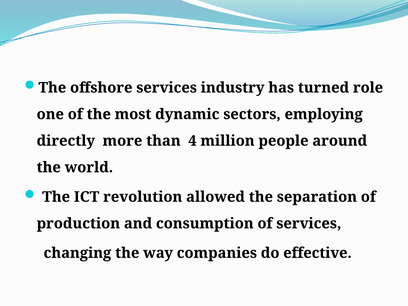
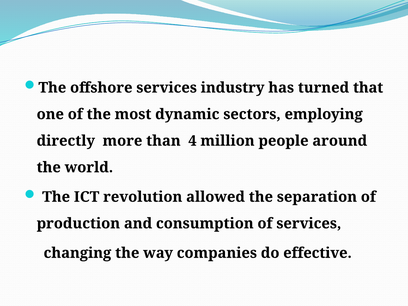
role: role -> that (368, 88)
